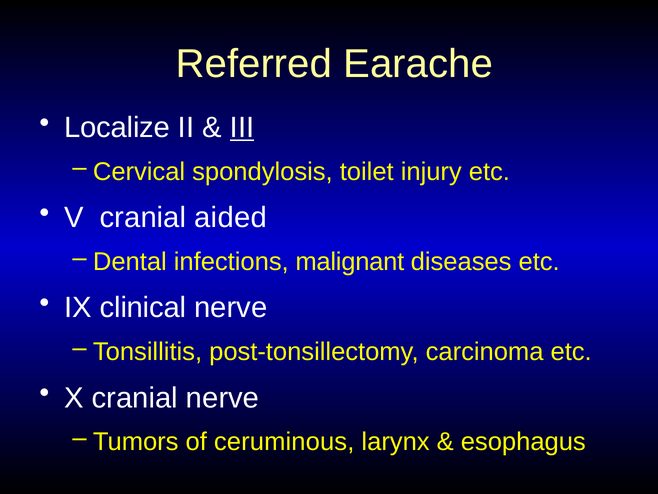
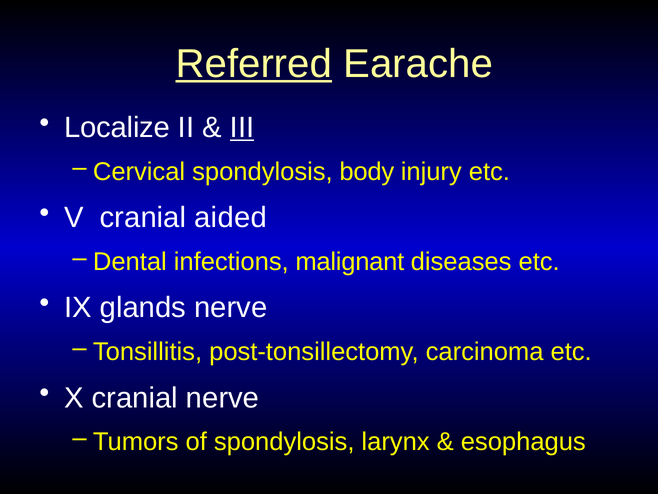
Referred underline: none -> present (254, 64)
toilet: toilet -> body (367, 171)
clinical: clinical -> glands (143, 308)
of ceruminous: ceruminous -> spondylosis (284, 441)
